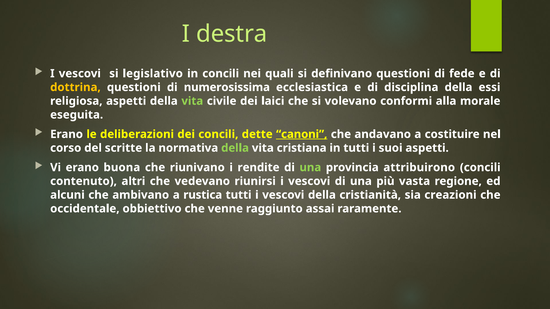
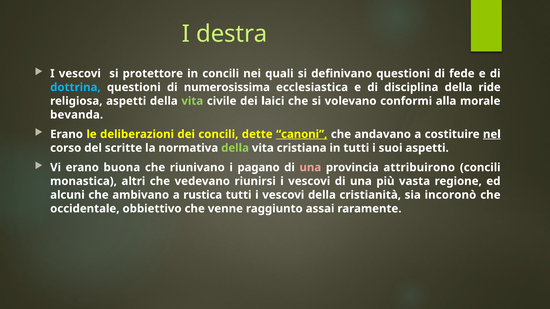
legislativo: legislativo -> protettore (153, 74)
dottrina colour: yellow -> light blue (75, 87)
essi: essi -> ride (490, 87)
eseguita: eseguita -> bevanda (77, 115)
nel underline: none -> present (492, 134)
rendite: rendite -> pagano (259, 168)
una colour: light green -> pink (310, 168)
contenuto: contenuto -> monastica (84, 181)
creazioni: creazioni -> incoronò (450, 195)
